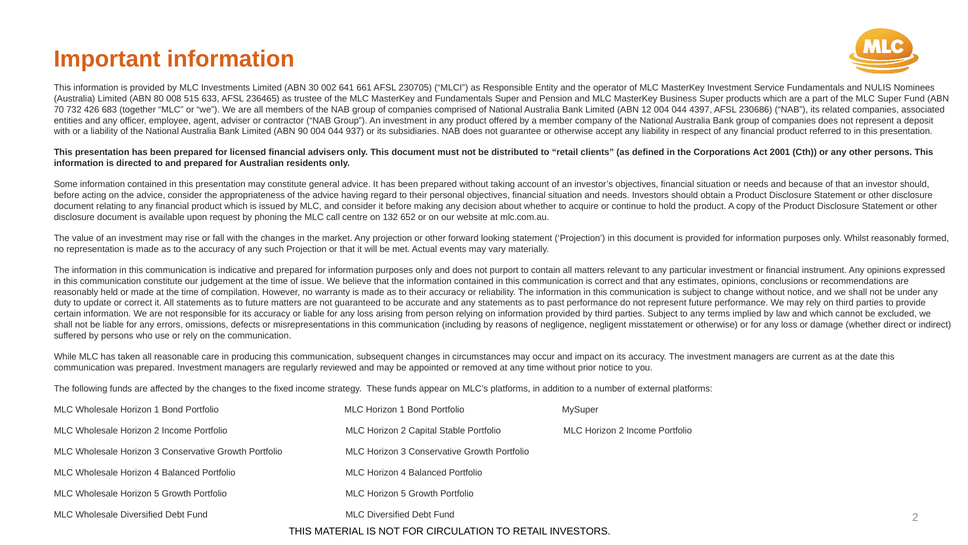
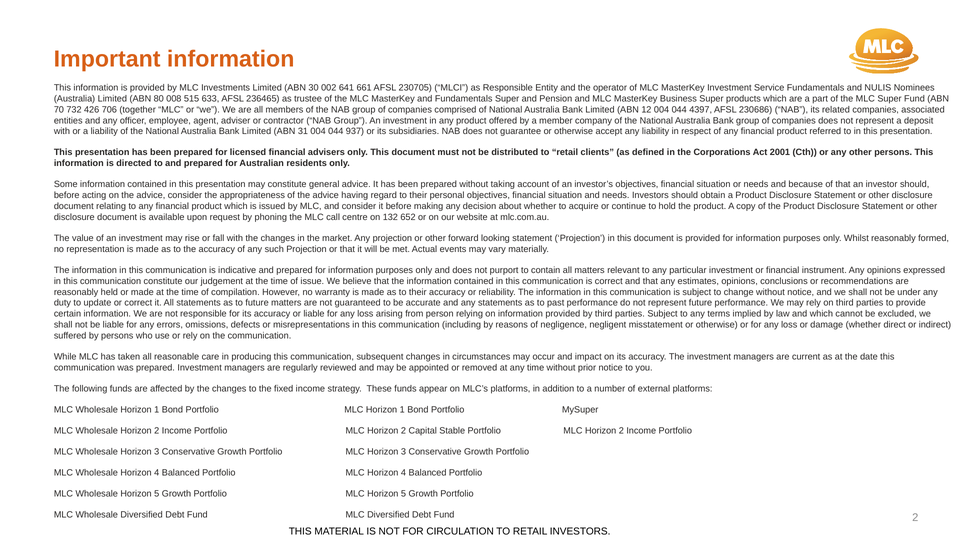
683: 683 -> 706 (109, 109)
90: 90 -> 31 (303, 131)
